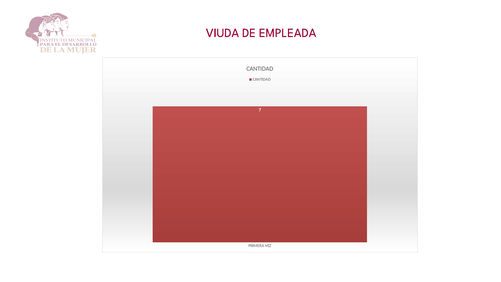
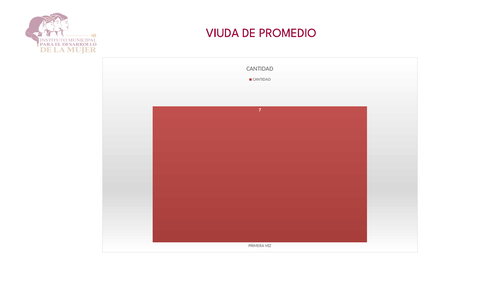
EMPLEADA: EMPLEADA -> PROMEDIO (288, 33)
